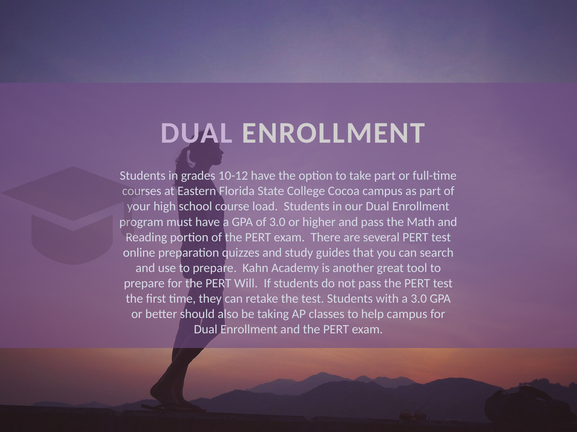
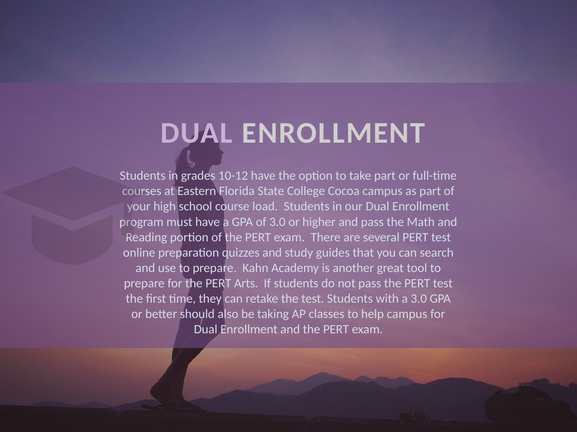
Will: Will -> Arts (246, 284)
